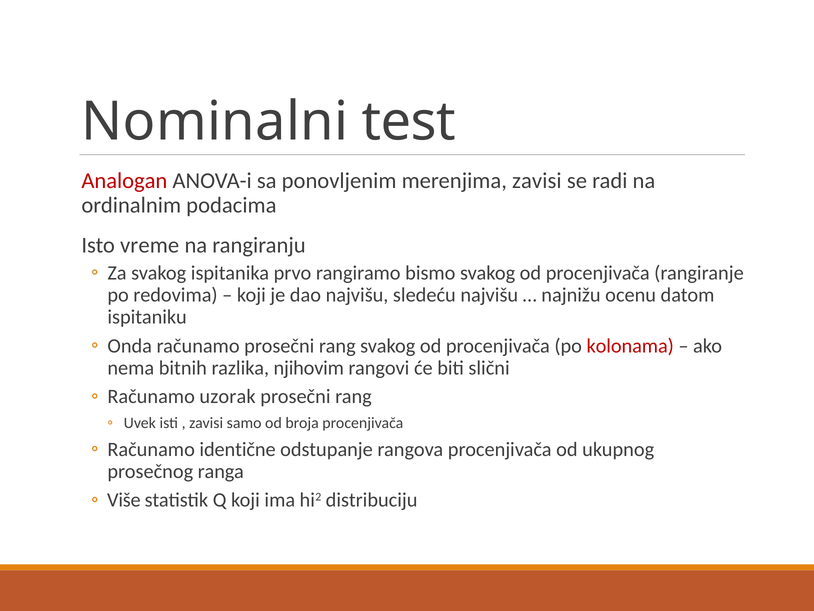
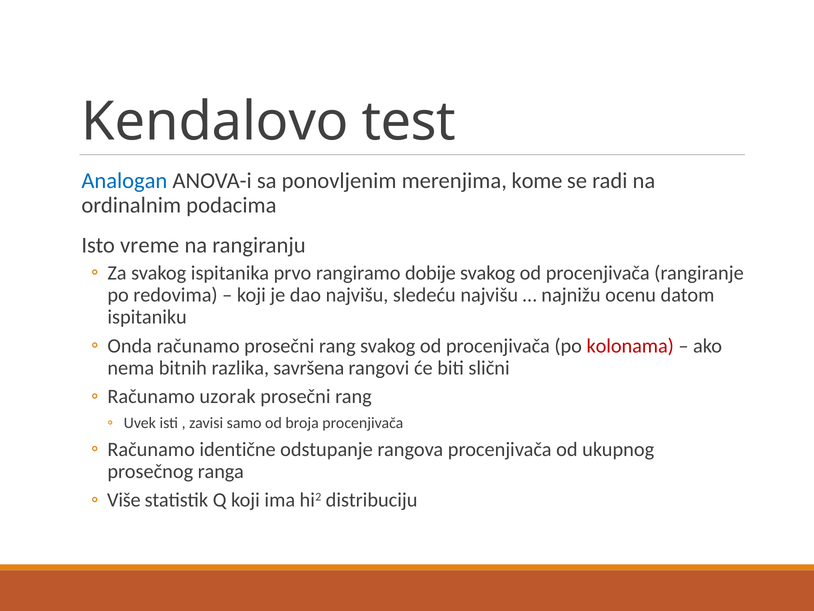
Nominalni: Nominalni -> Kendalovo (215, 122)
Analogan colour: red -> blue (124, 180)
merenjima zavisi: zavisi -> kome (537, 180)
bismo: bismo -> dobije (430, 273)
njihovim: njihovim -> savršena (309, 368)
